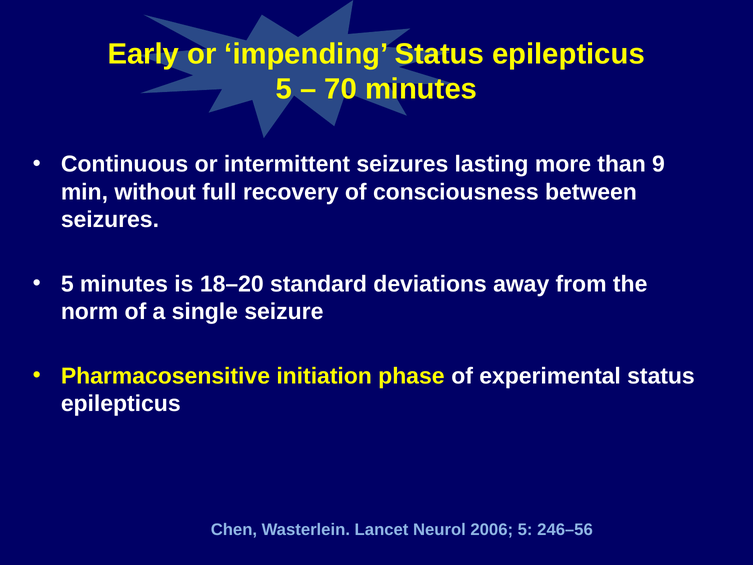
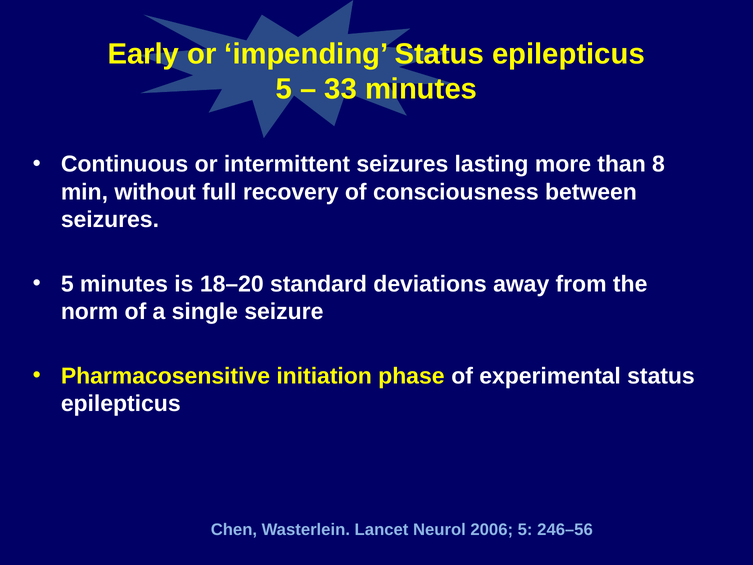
70: 70 -> 33 (341, 89)
9: 9 -> 8 (658, 164)
